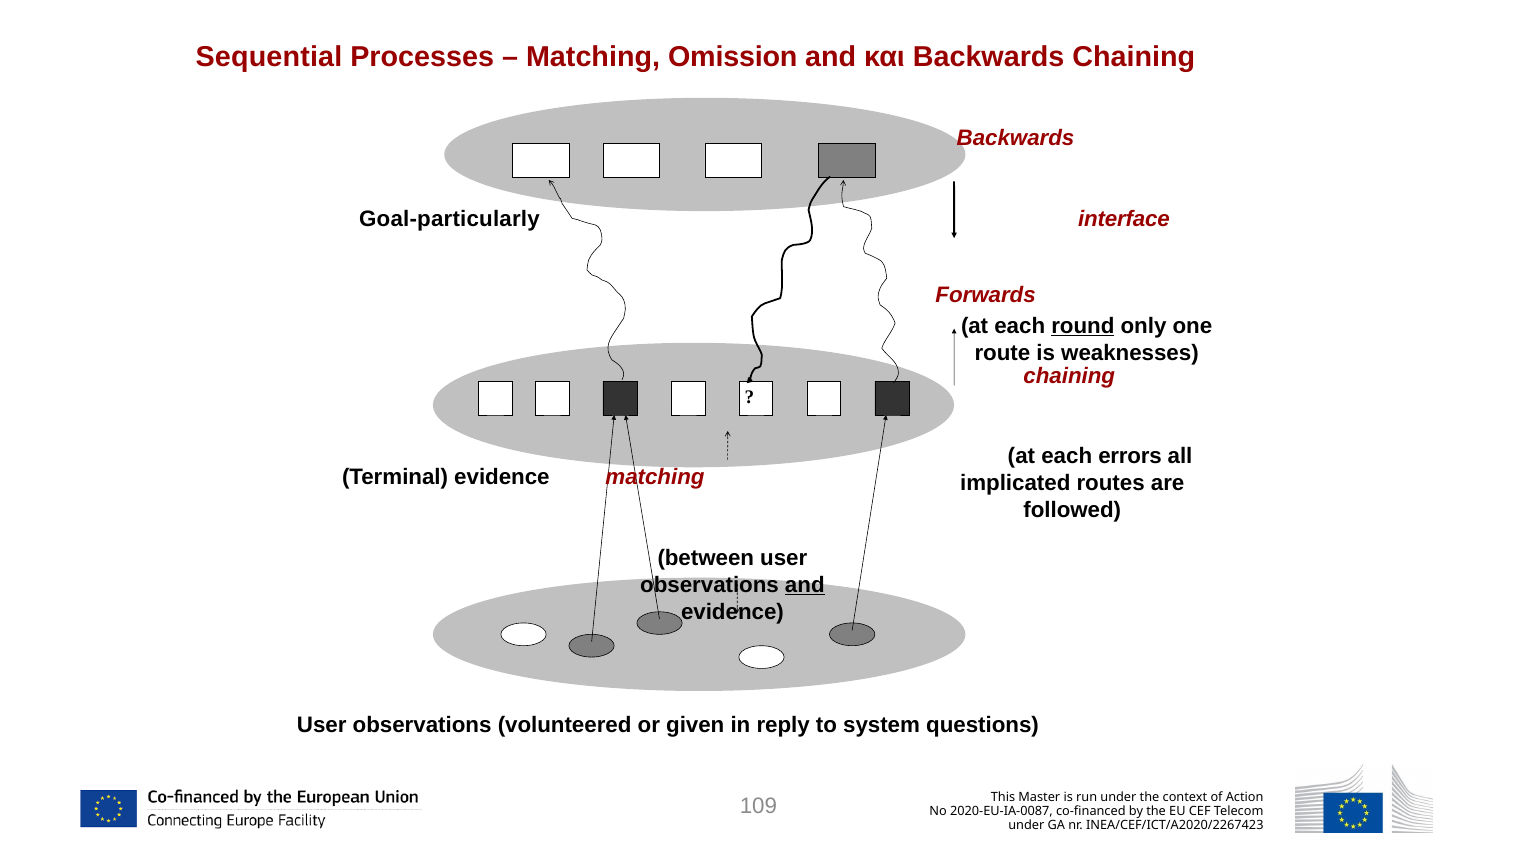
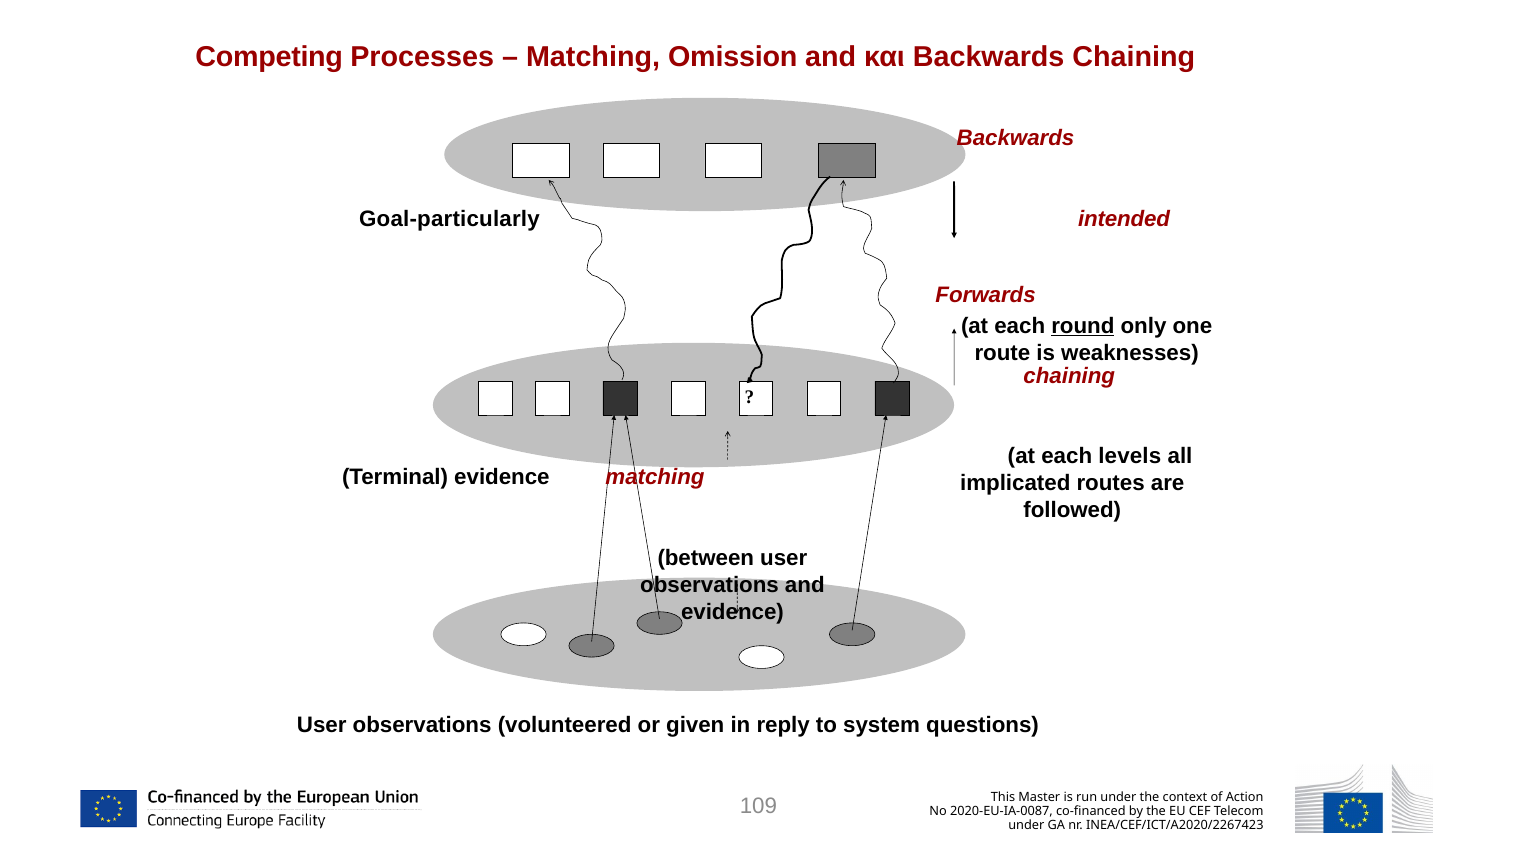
Sequential: Sequential -> Competing (269, 57)
interface: interface -> intended (1124, 219)
errors: errors -> levels (1130, 456)
and underline: present -> none (805, 585)
